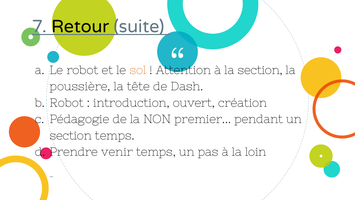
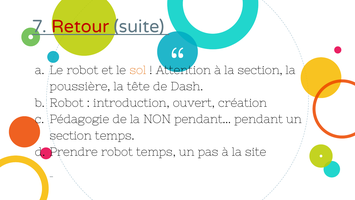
Retour colour: black -> red (80, 26)
NON premier: premier -> pendant (203, 119)
Prendre venir: venir -> robot (117, 152)
loin: loin -> site (256, 152)
